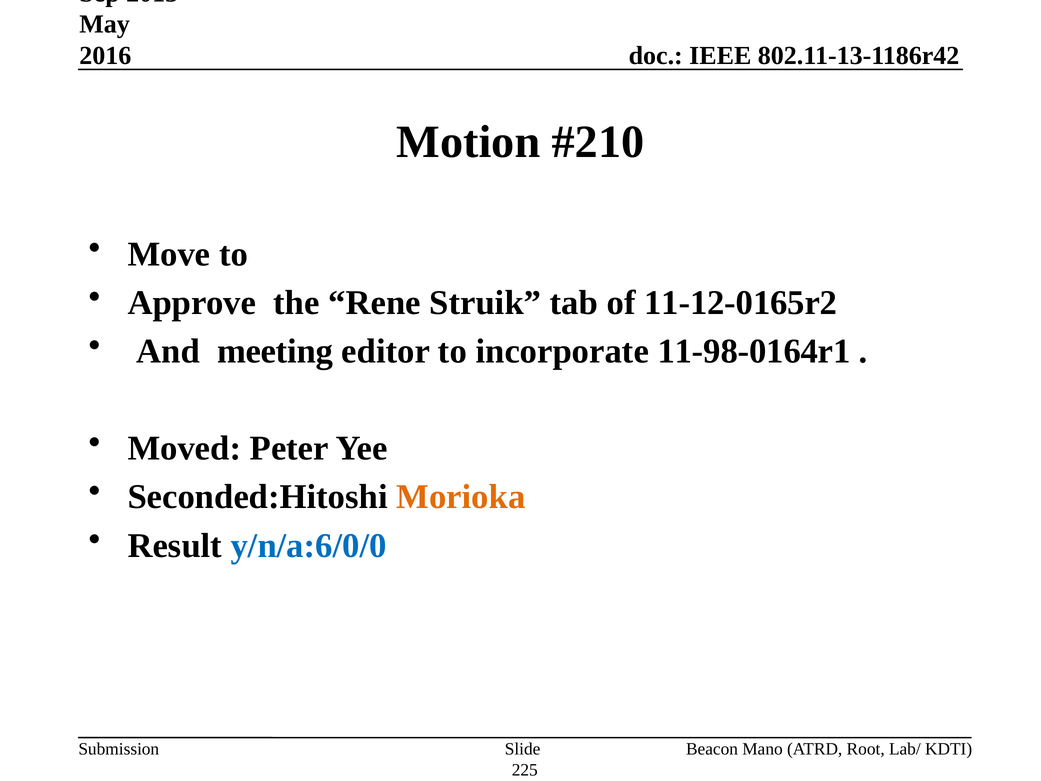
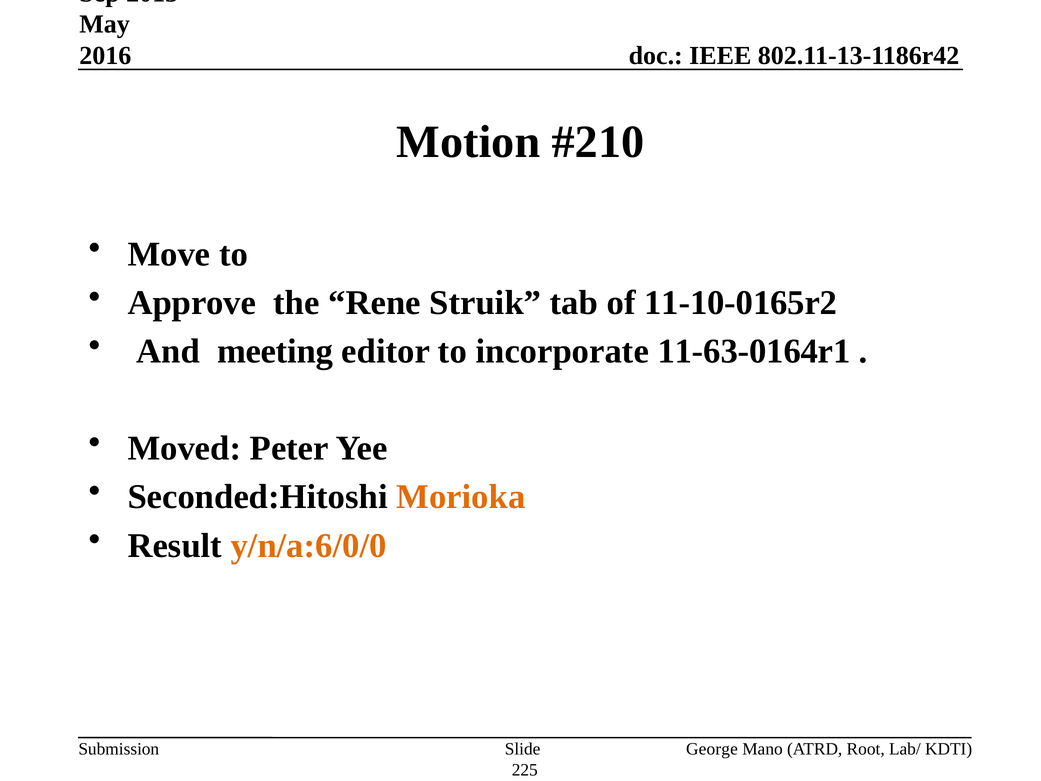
11-12-0165r2: 11-12-0165r2 -> 11-10-0165r2 (741, 303)
11-98-0164r1: 11-98-0164r1 -> 11-63-0164r1 (754, 351)
y/n/a:6/0/0 colour: blue -> orange (309, 545)
Beacon: Beacon -> George (712, 749)
